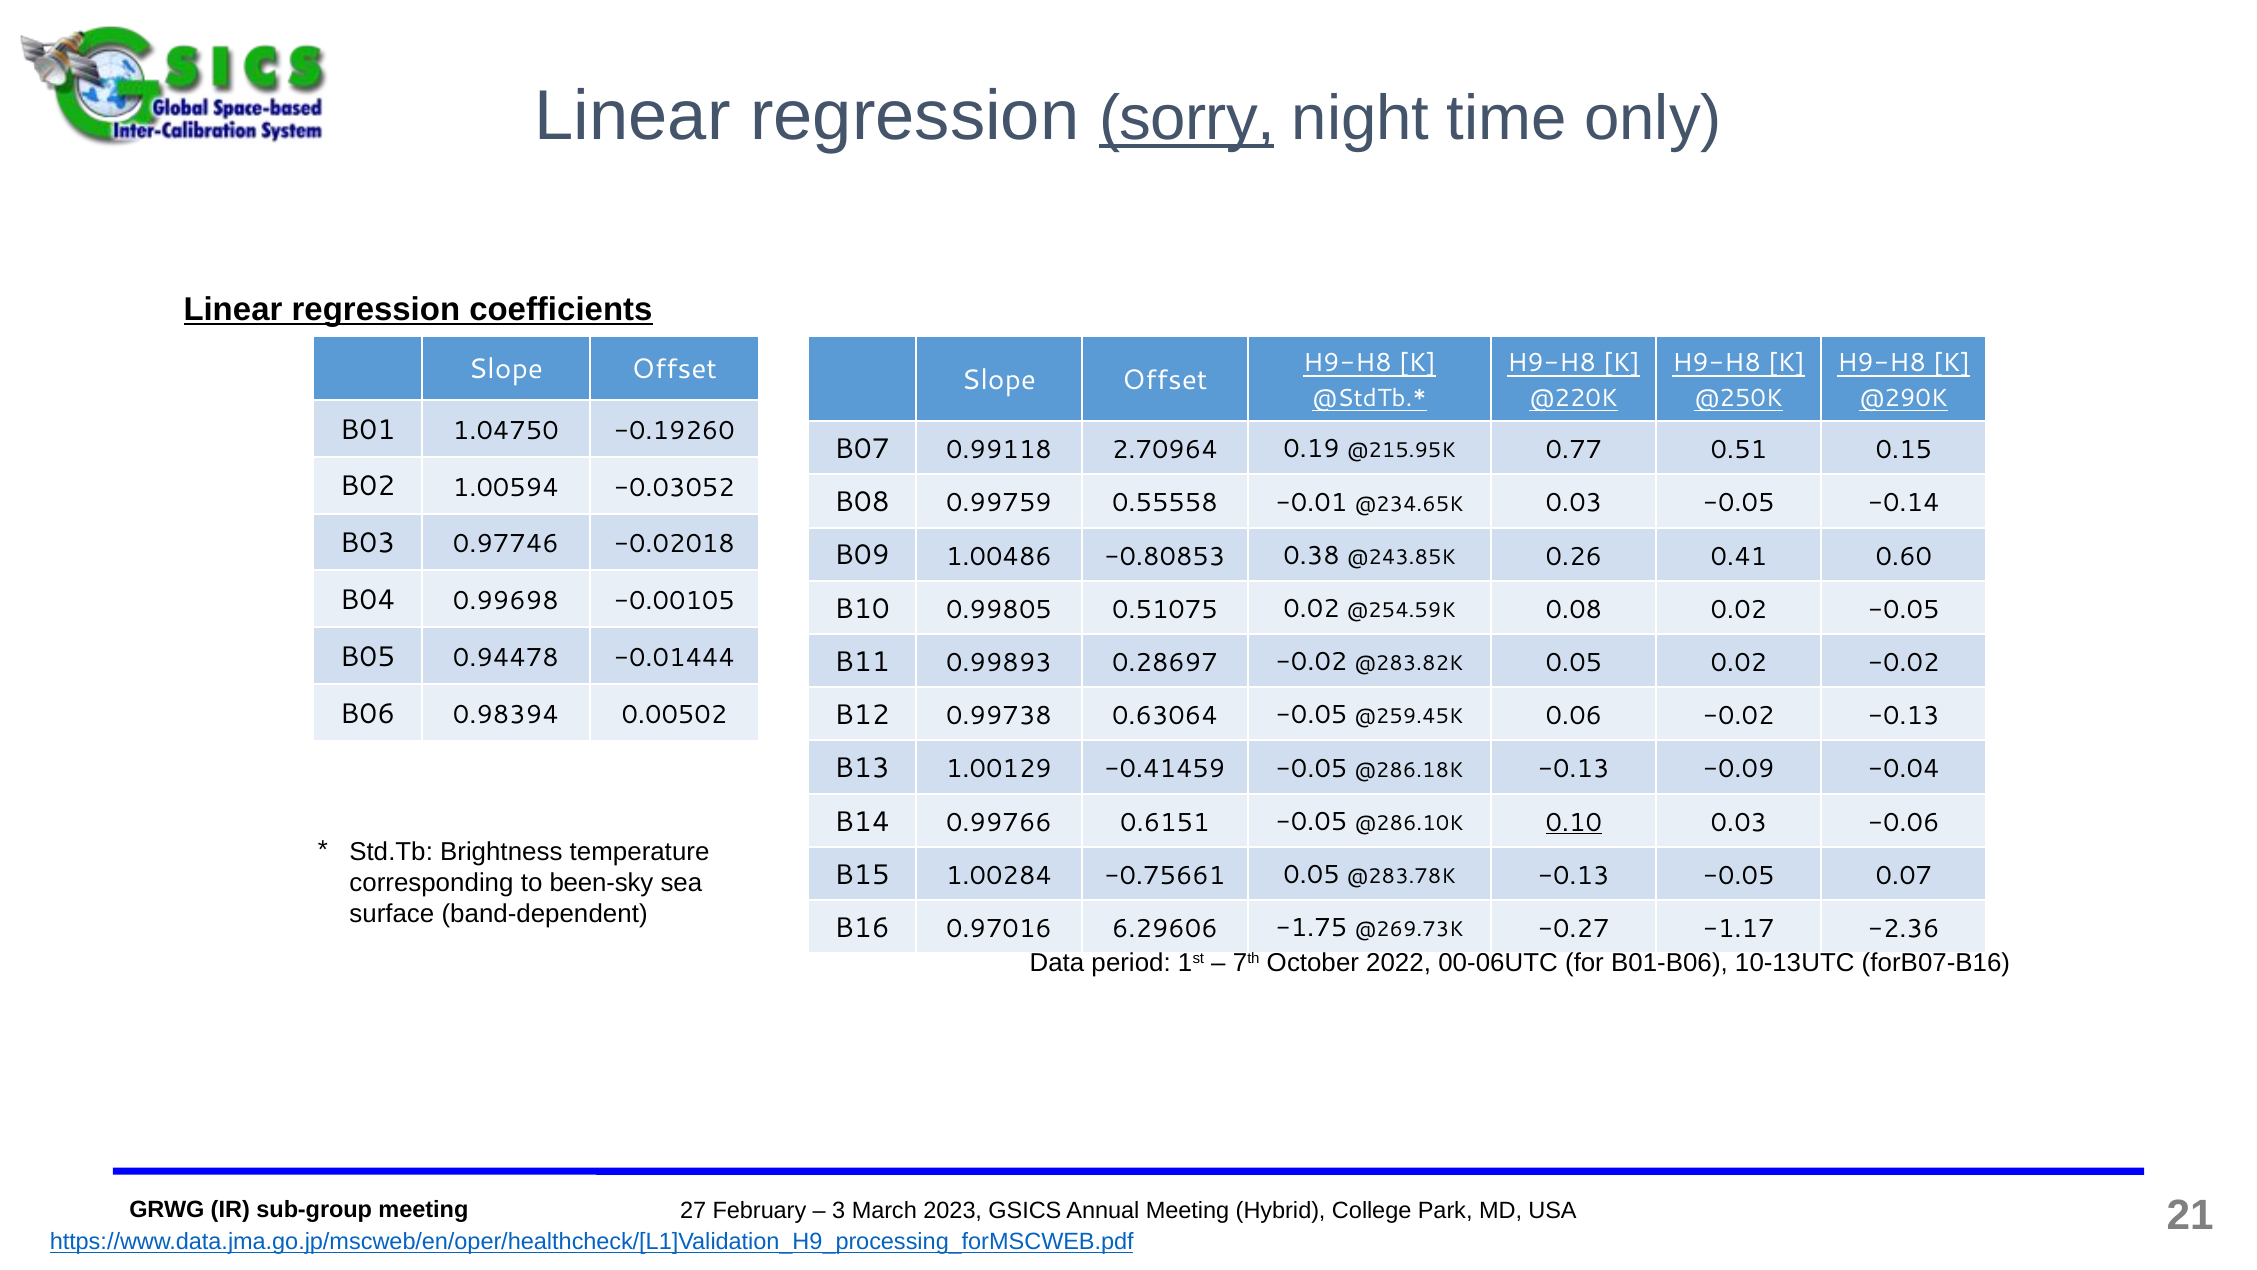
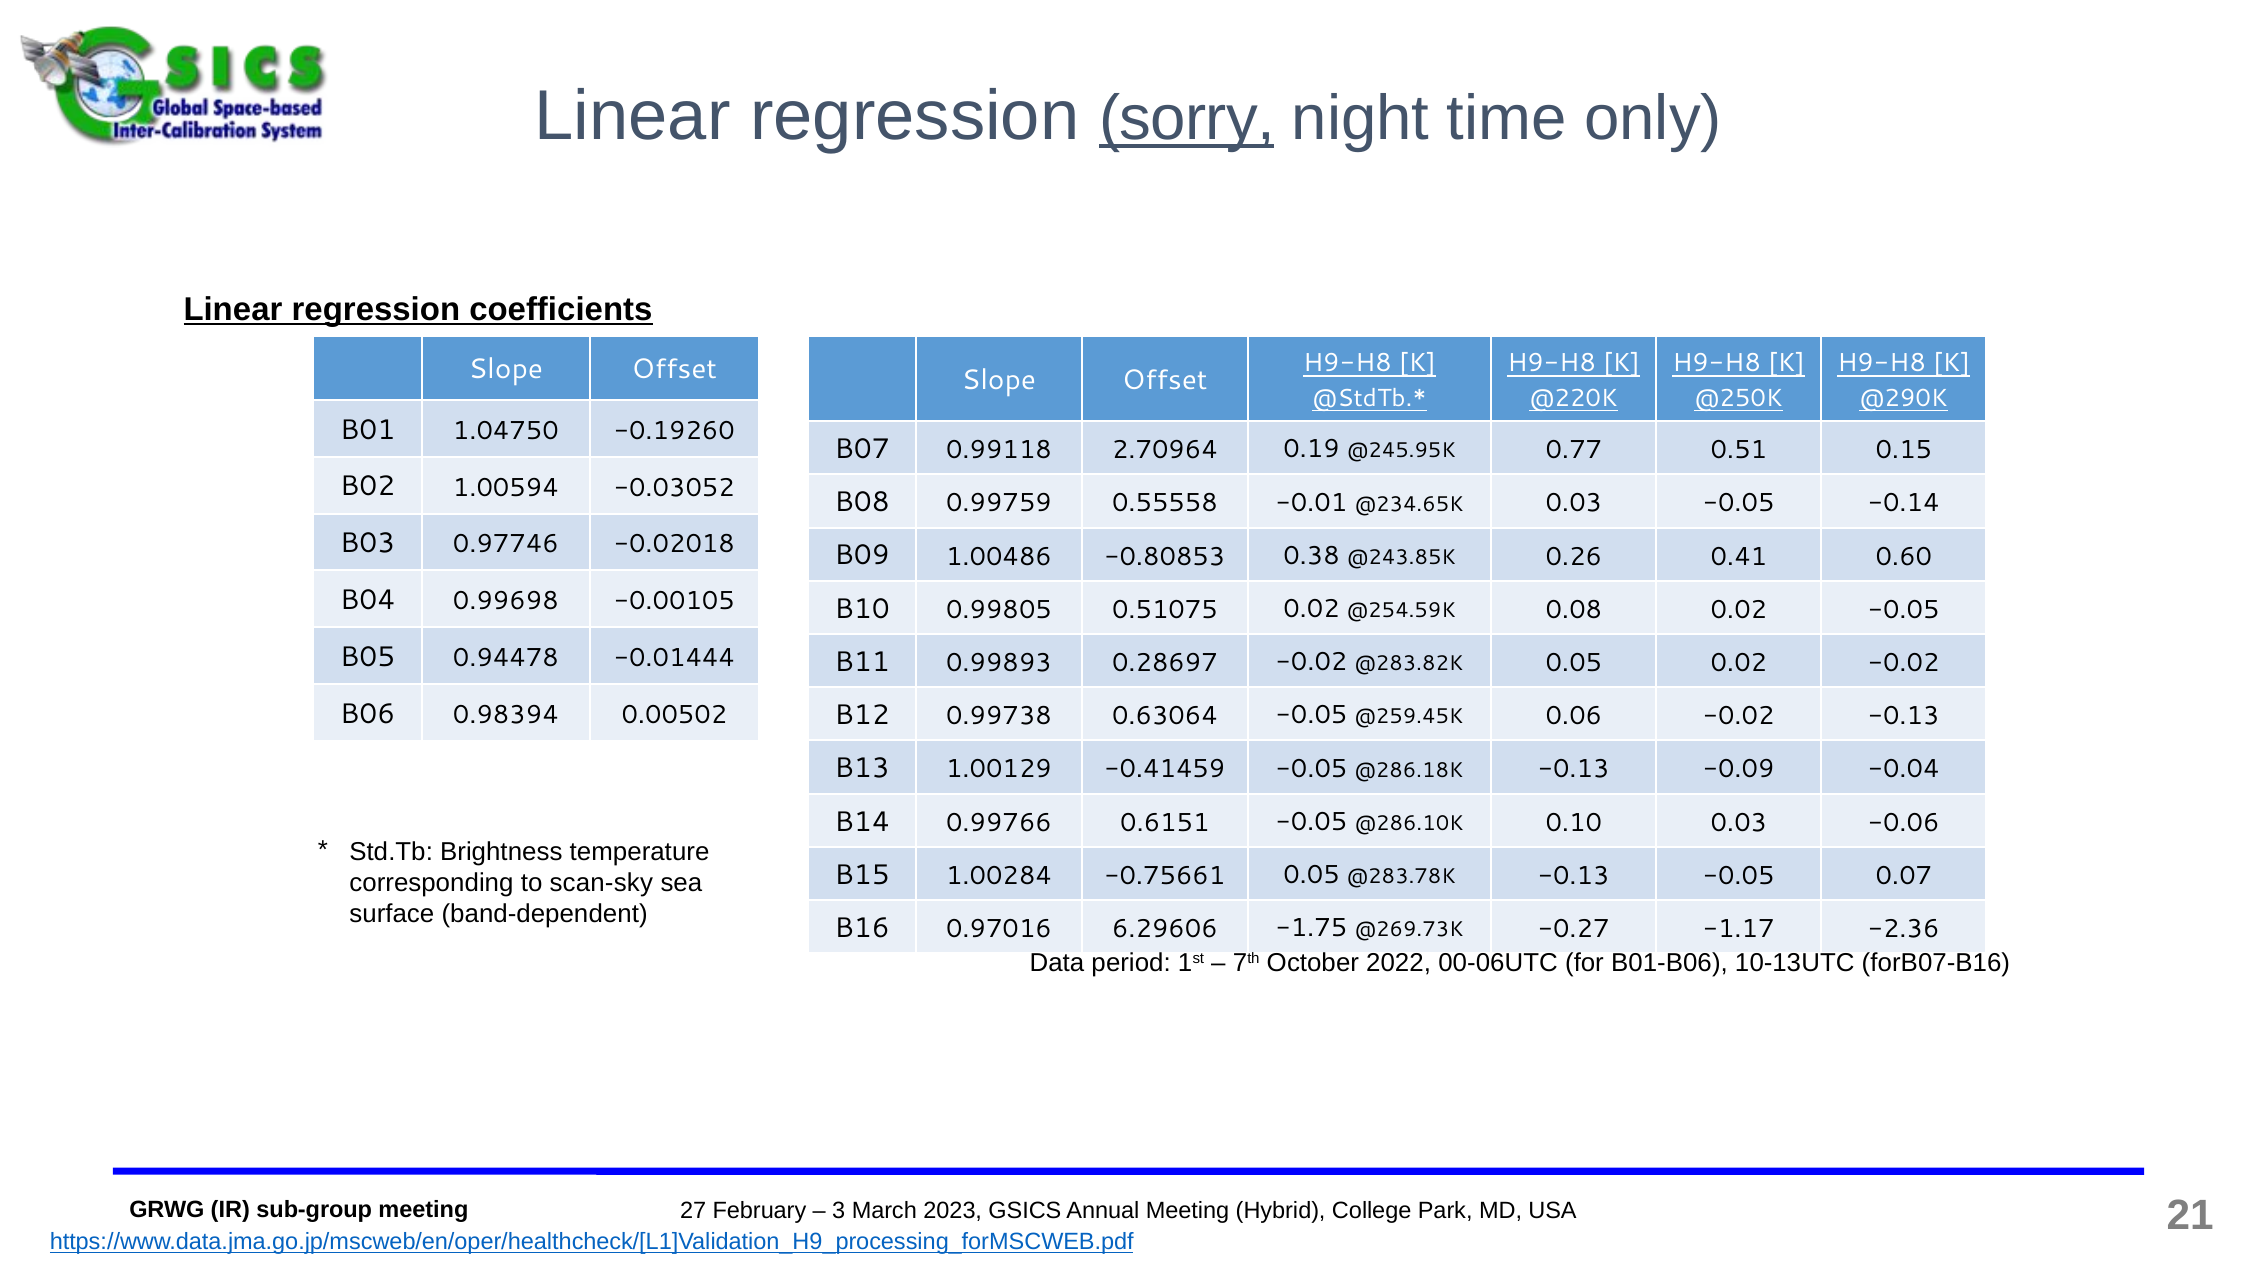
@215.95K: @215.95K -> @245.95K (1401, 451)
0.10 underline: present -> none (1574, 822)
been-sky: been-sky -> scan-sky (601, 883)
